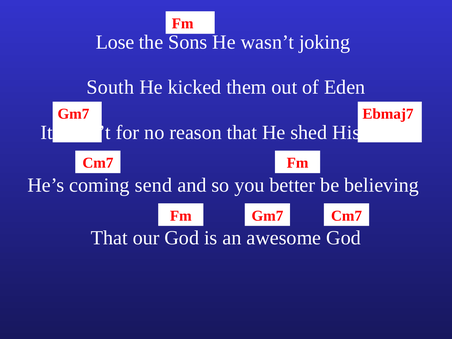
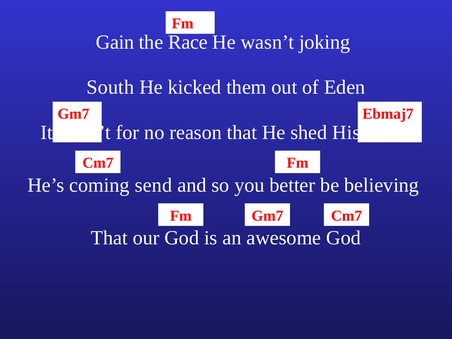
Lose: Lose -> Gain (115, 42)
Sons: Sons -> Race (188, 42)
